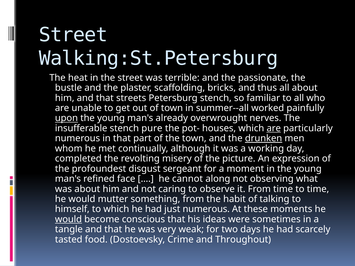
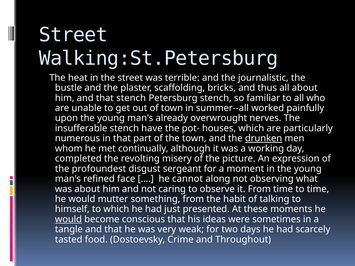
passionate: passionate -> journalistic (263, 78)
that streets: streets -> stench (131, 98)
upon underline: present -> none (66, 118)
pure: pure -> have (152, 128)
are underline: present -> none (274, 128)
just numerous: numerous -> presented (206, 209)
